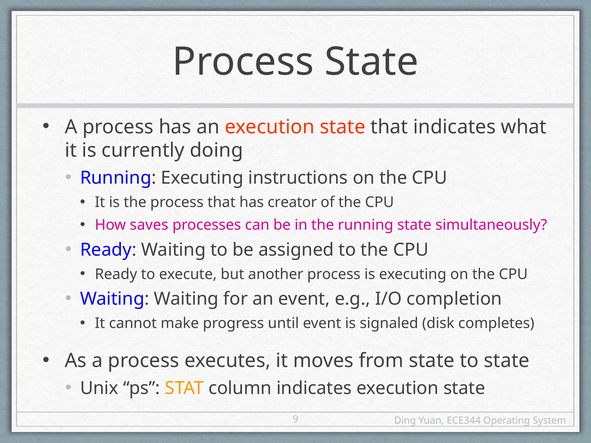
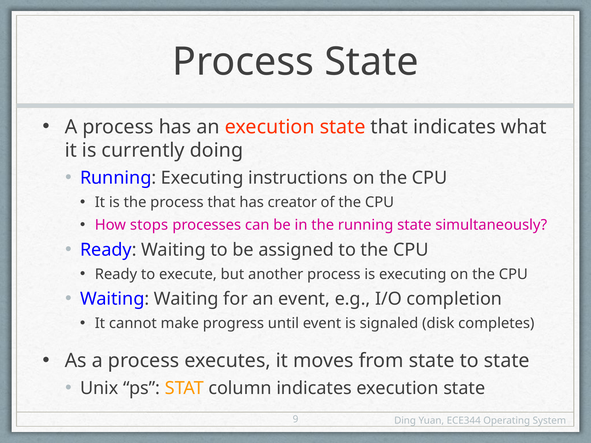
saves: saves -> stops (149, 225)
